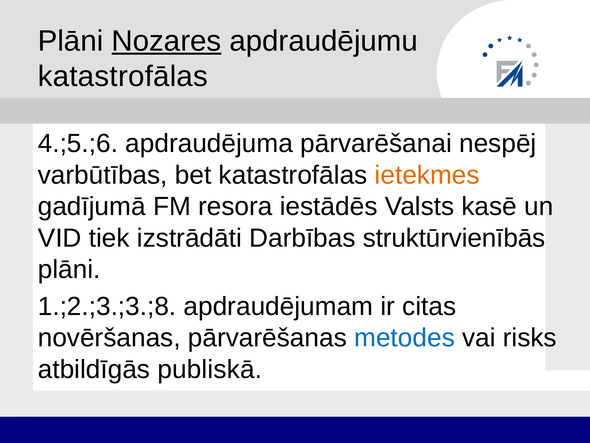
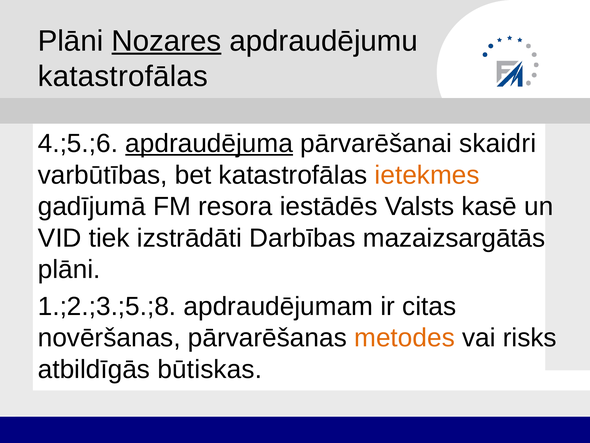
apdraudējuma underline: none -> present (209, 143)
nespēj: nespēj -> skaidri (498, 143)
struktūrvienībās: struktūrvienībās -> mazaizsargātās (454, 238)
1.;2.;3.;3.;8: 1.;2.;3.;3.;8 -> 1.;2.;3.;5.;8 (107, 306)
metodes colour: blue -> orange (404, 338)
publiskā: publiskā -> būtiskas (210, 369)
